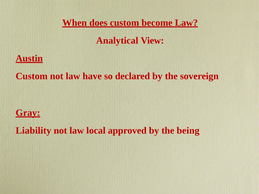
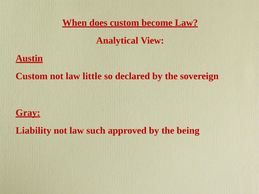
have: have -> little (92, 76)
local: local -> such (96, 131)
